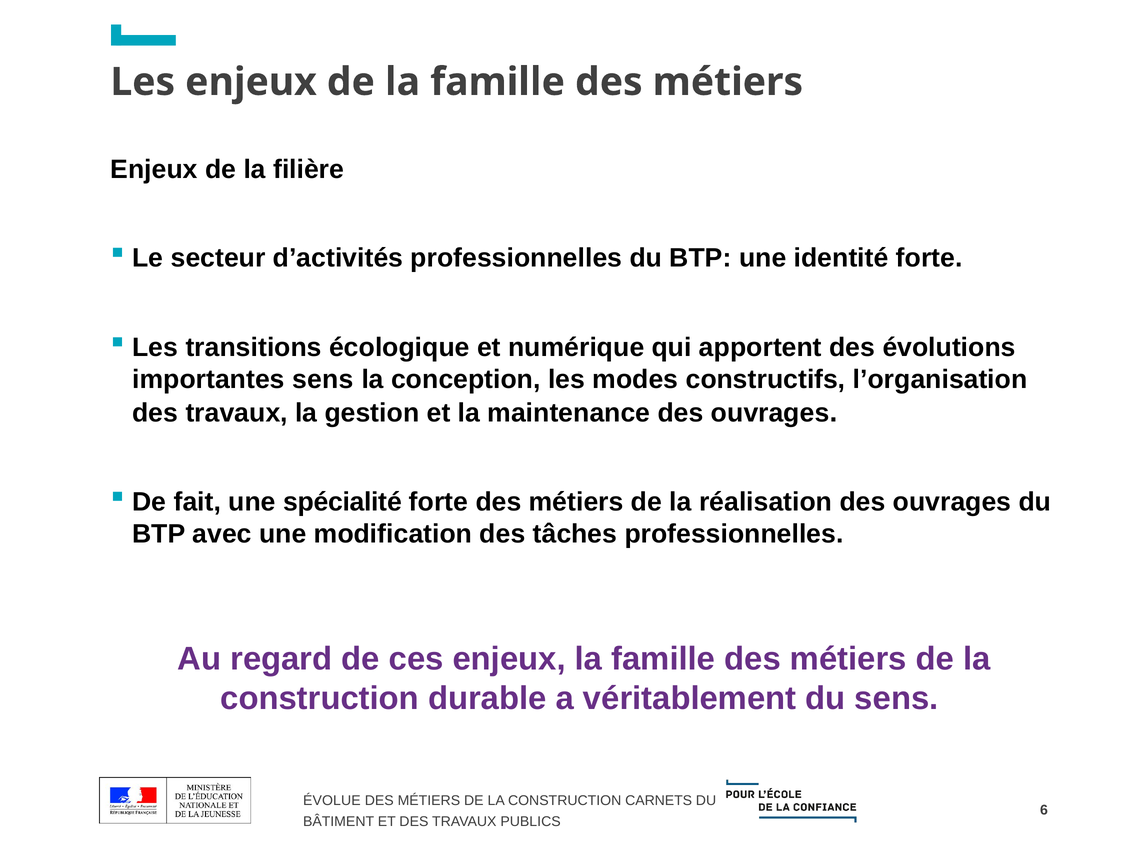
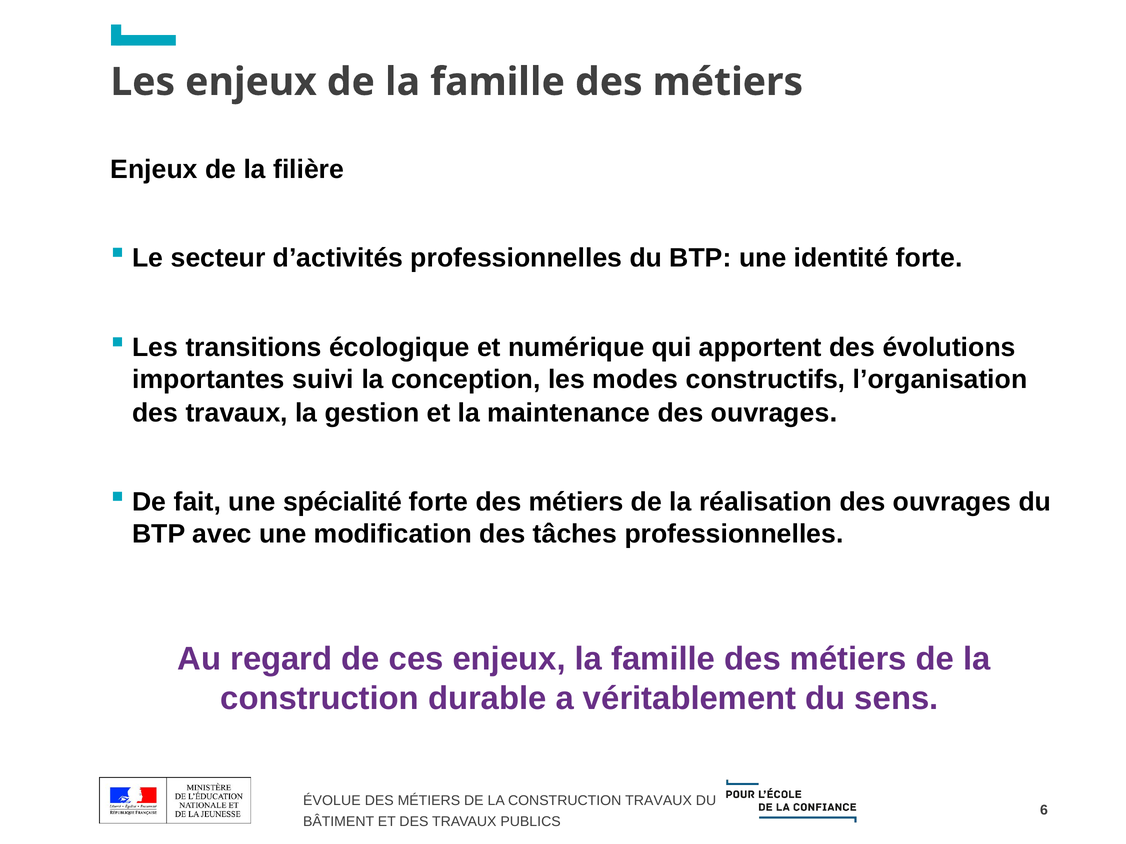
importantes sens: sens -> suivi (323, 380)
CONSTRUCTION CARNETS: CARNETS -> TRAVAUX (659, 801)
